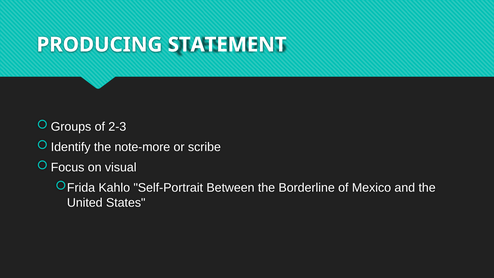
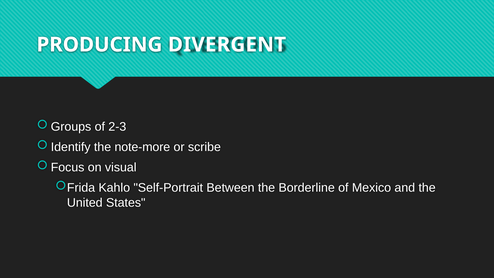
STATEMENT: STATEMENT -> DIVERGENT (227, 45)
